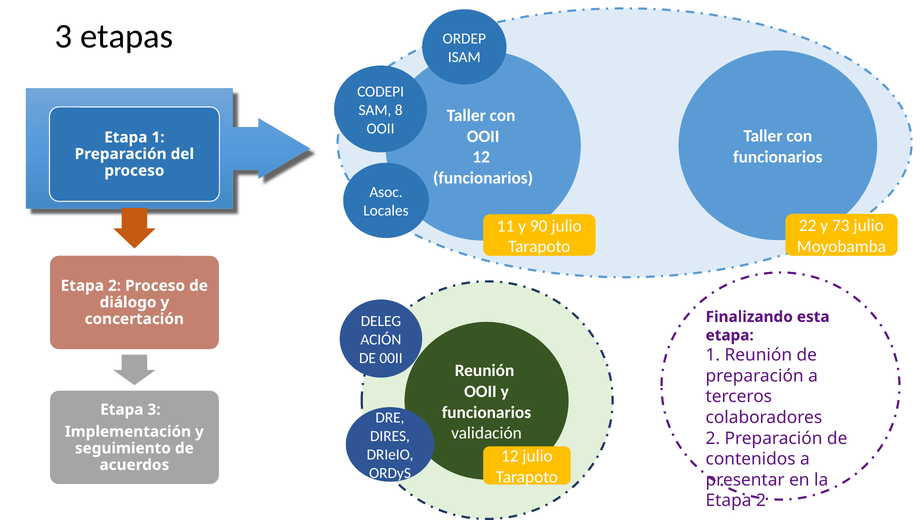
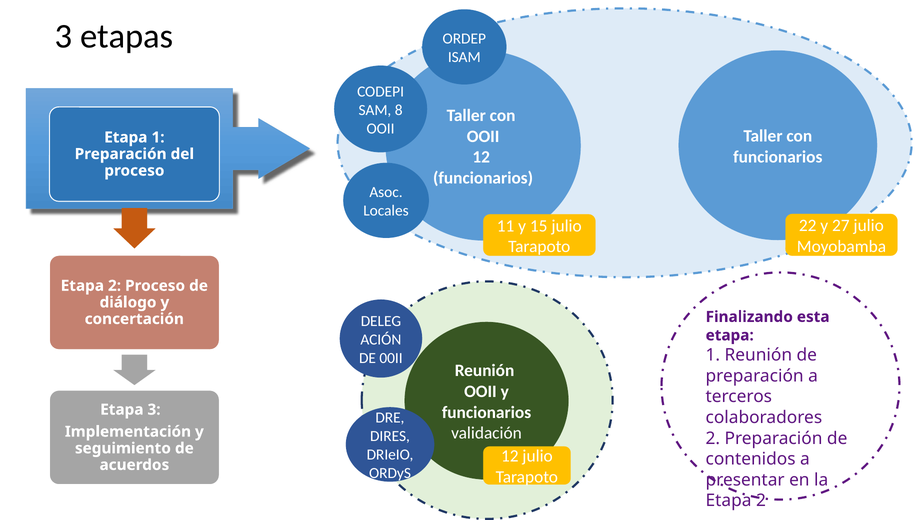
73: 73 -> 27 (841, 226)
90: 90 -> 15 (539, 226)
